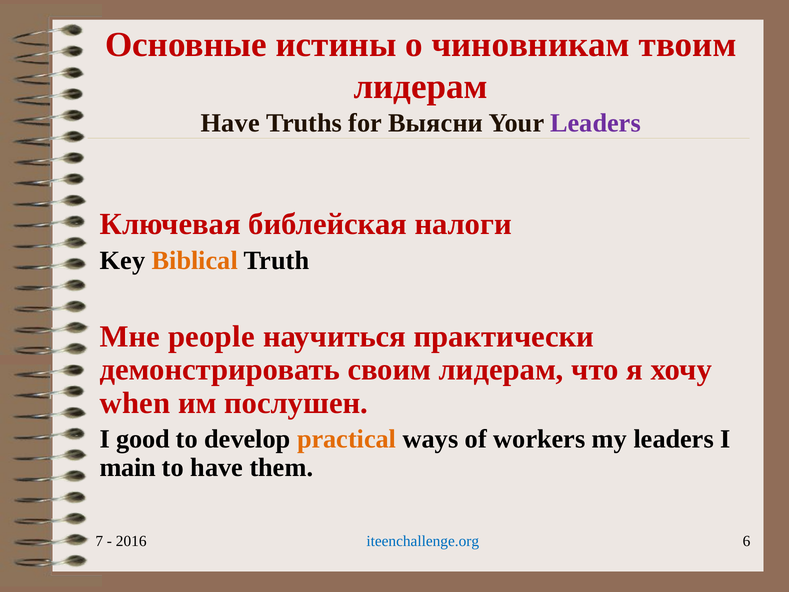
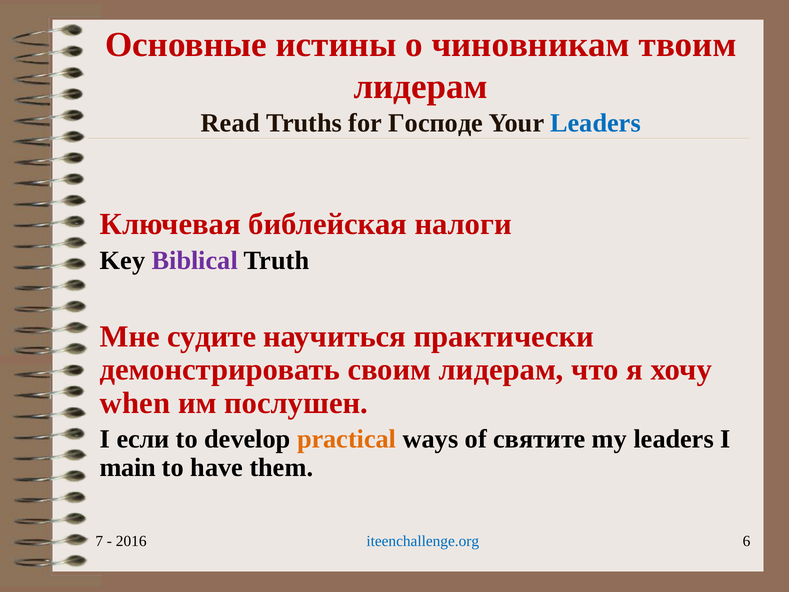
Have: Have -> Read (230, 123)
Выясни: Выясни -> Господе (436, 123)
Leaders colour: purple -> blue (596, 123)
Biblical colour: orange -> purple (195, 260)
people: people -> судите (212, 336)
good: good -> если (143, 439)
workers: workers -> святите (539, 439)
